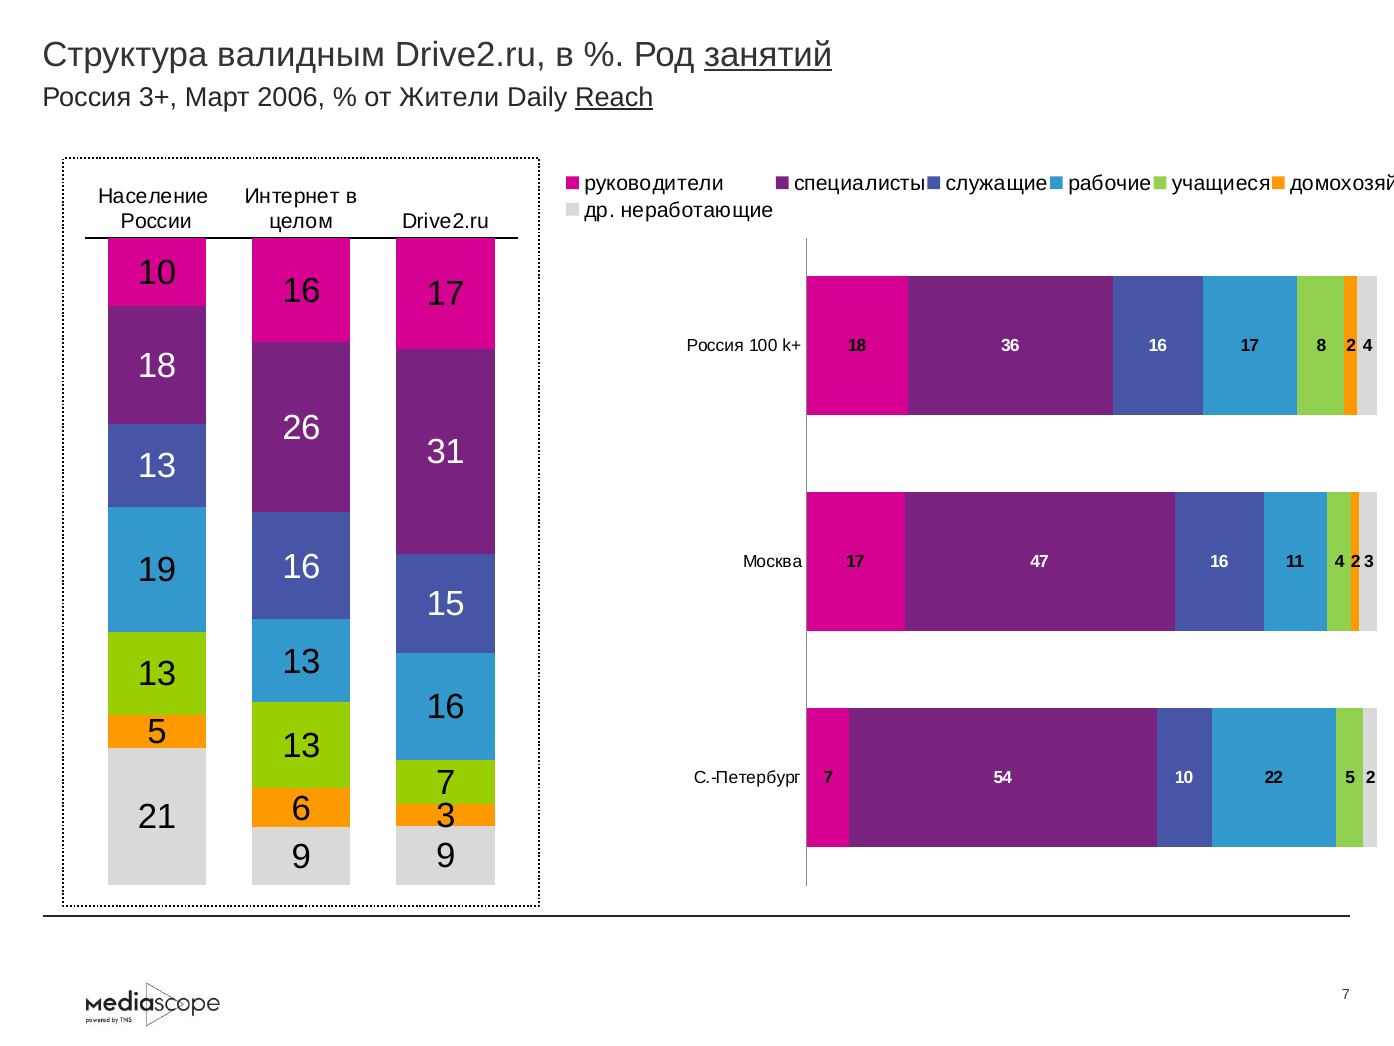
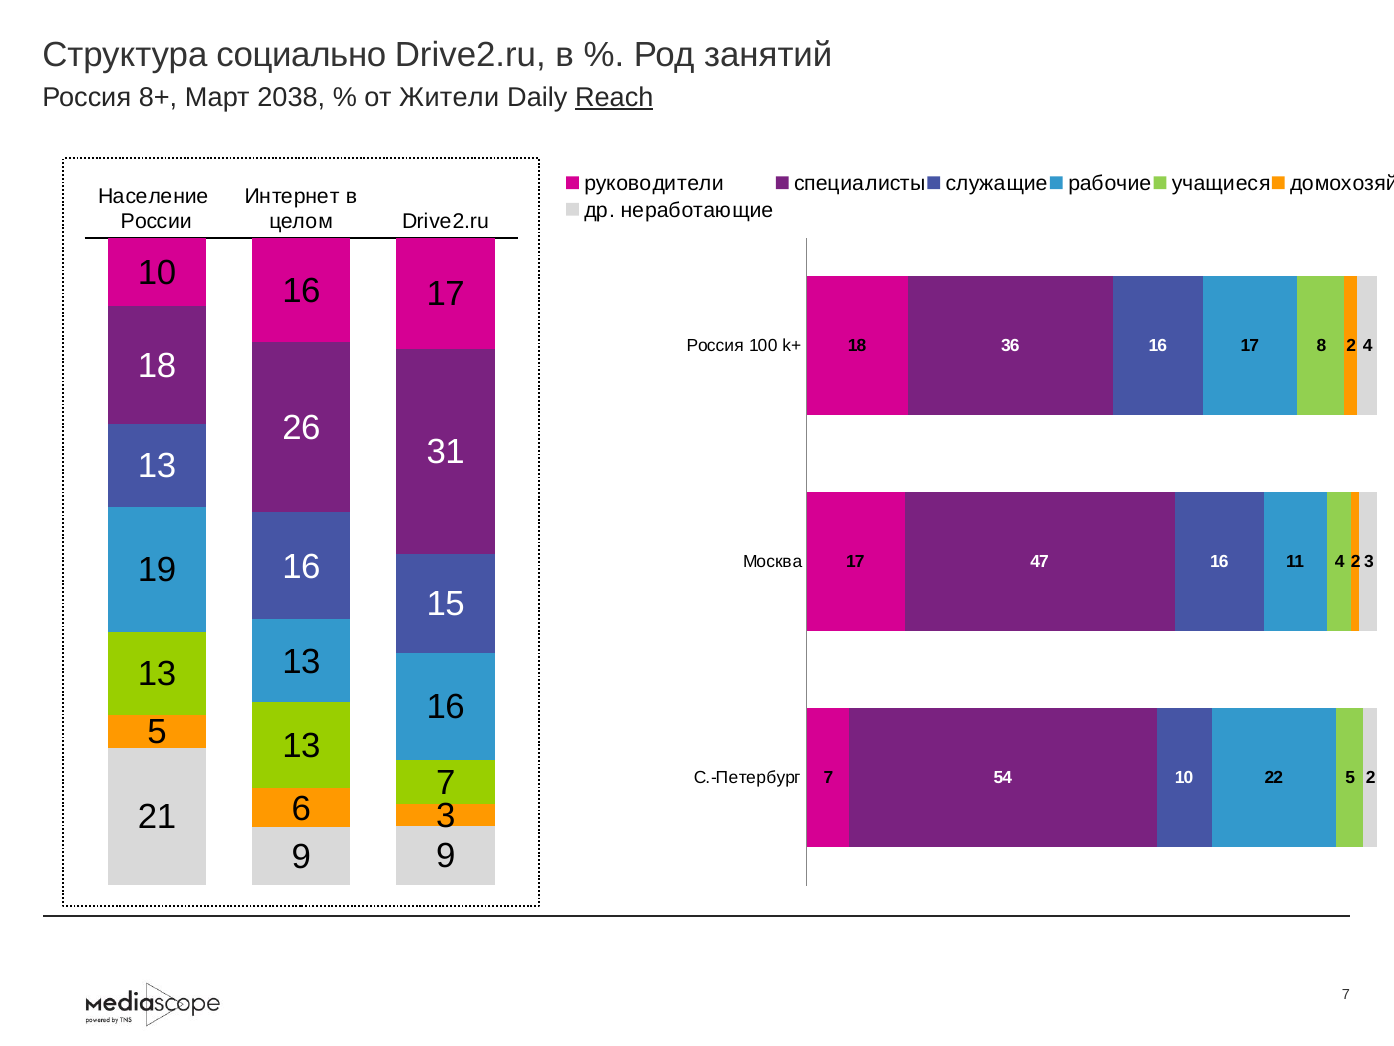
валидным: валидным -> социально (301, 55)
занятий underline: present -> none (768, 55)
3+: 3+ -> 8+ (158, 97)
2006: 2006 -> 2038 (291, 97)
